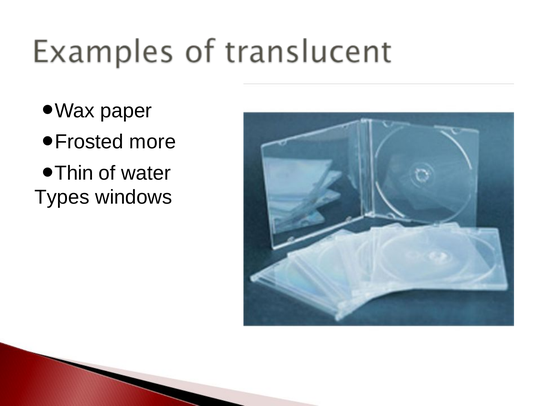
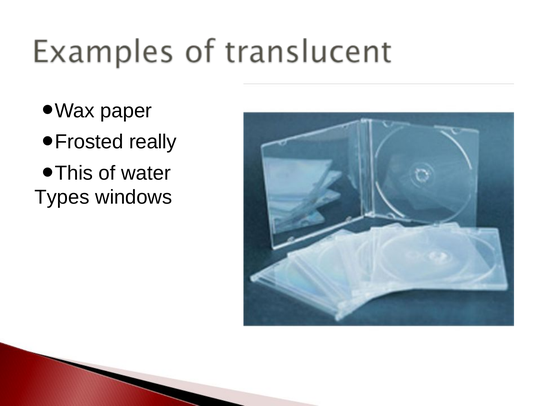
more: more -> really (153, 142)
Thin: Thin -> This (74, 173)
